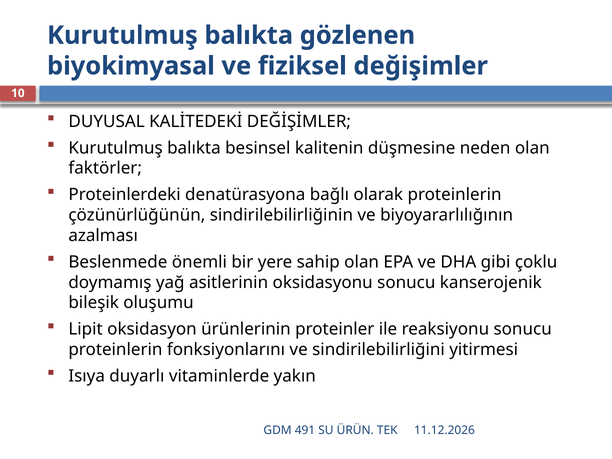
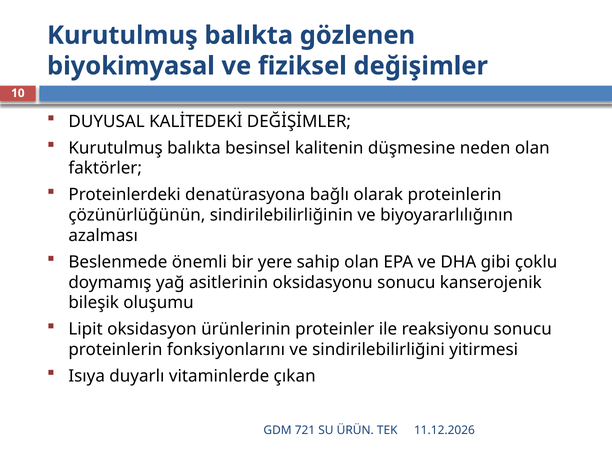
yakın: yakın -> çıkan (295, 376)
491: 491 -> 721 (305, 430)
